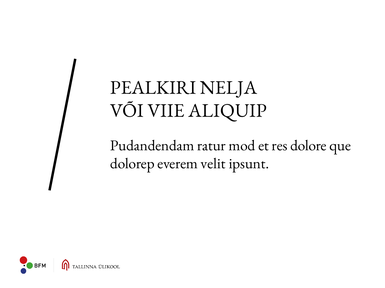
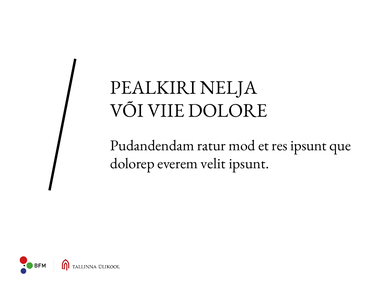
ALIQUIP: ALIQUIP -> DOLORE (228, 111)
res dolore: dolore -> ipsunt (308, 146)
